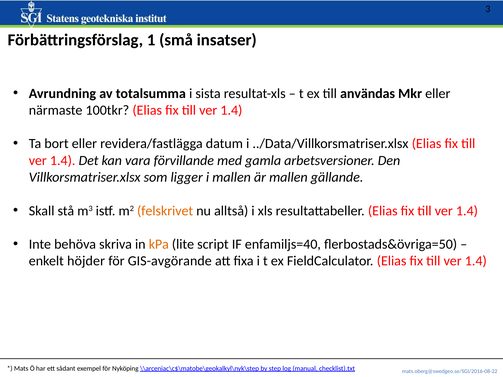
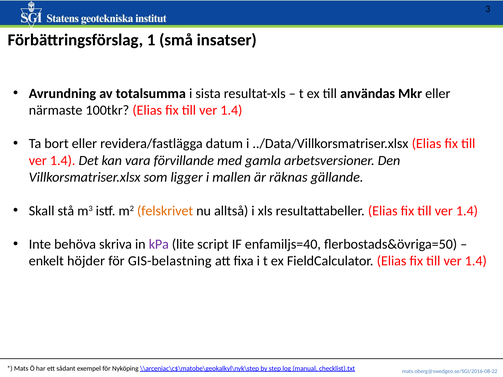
är mallen: mallen -> räknas (288, 177)
kPa colour: orange -> purple (159, 244)
GIS-avgörande: GIS-avgörande -> GIS-belastning (170, 261)
